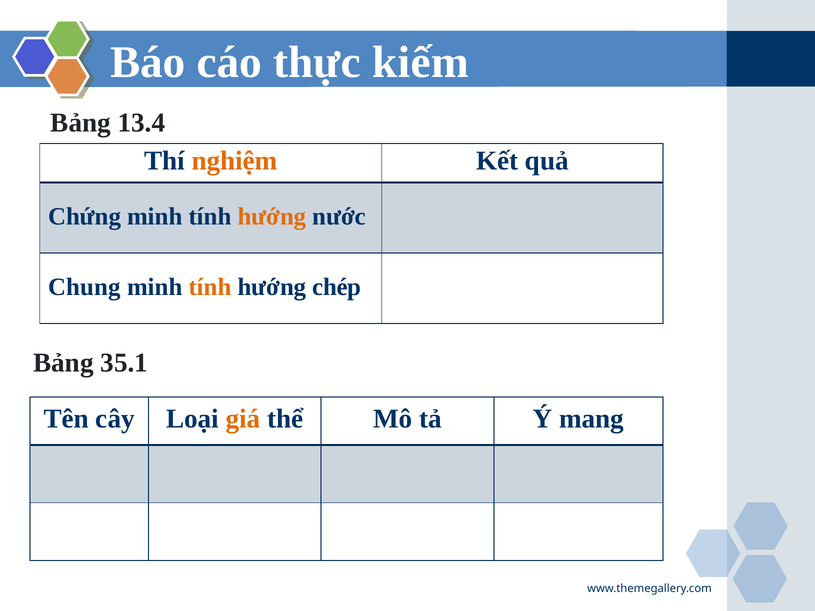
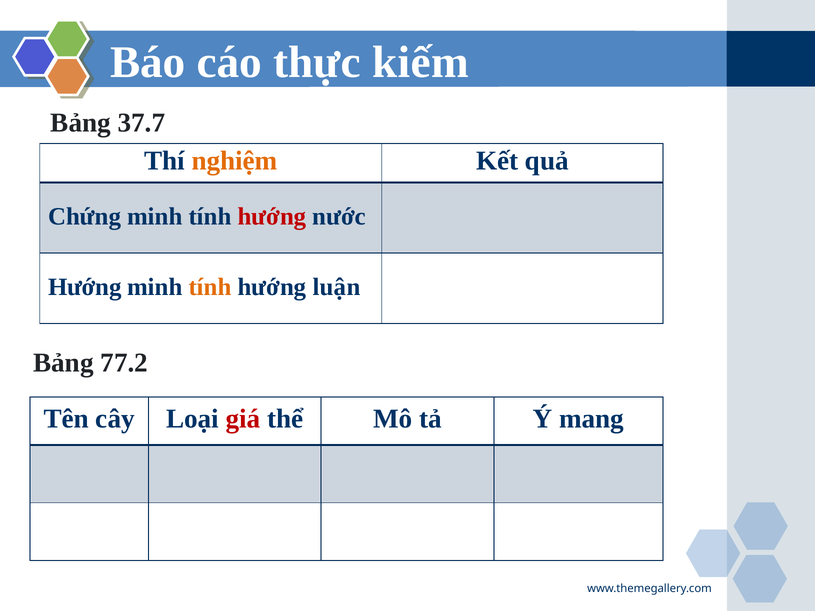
13.4: 13.4 -> 37.7 (141, 123)
hướng colour: orange -> red (272, 217)
Chung: Chung -> Hướng (85, 287)
chép: chép -> luận (336, 287)
35.1: 35.1 -> 77.2 (124, 363)
giá colour: orange -> red (243, 419)
